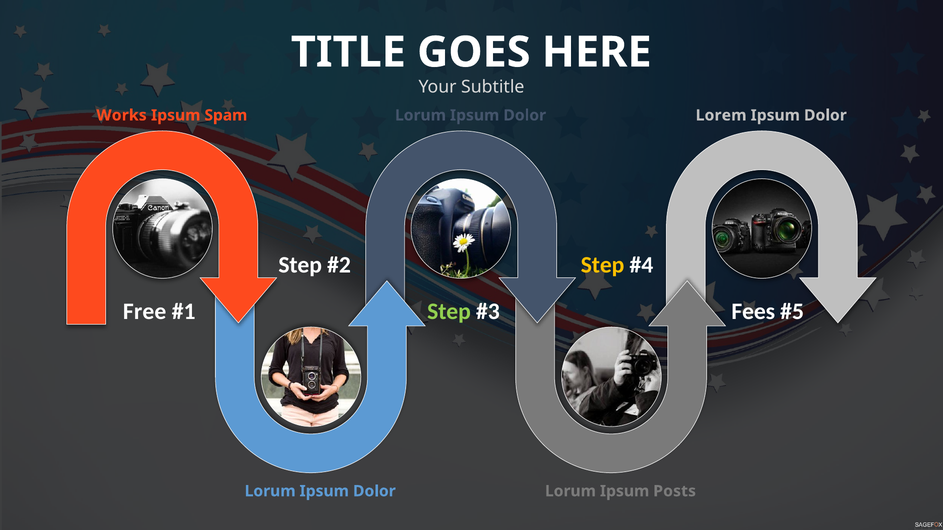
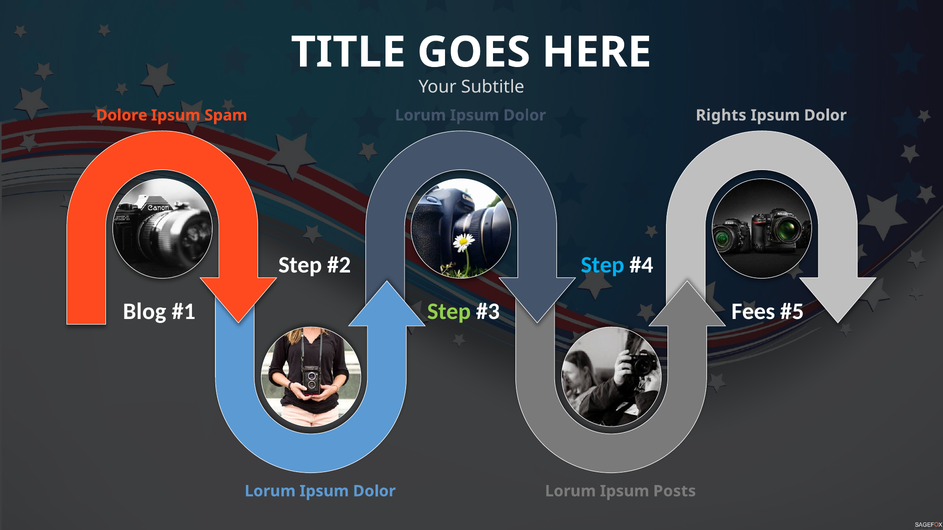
Works: Works -> Dolore (122, 115)
Lorem: Lorem -> Rights (721, 115)
Step colour: yellow -> light blue (603, 265)
Free: Free -> Blog (145, 312)
